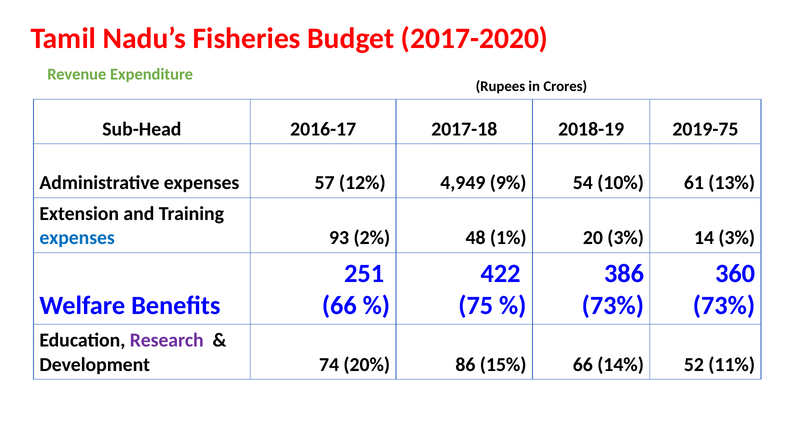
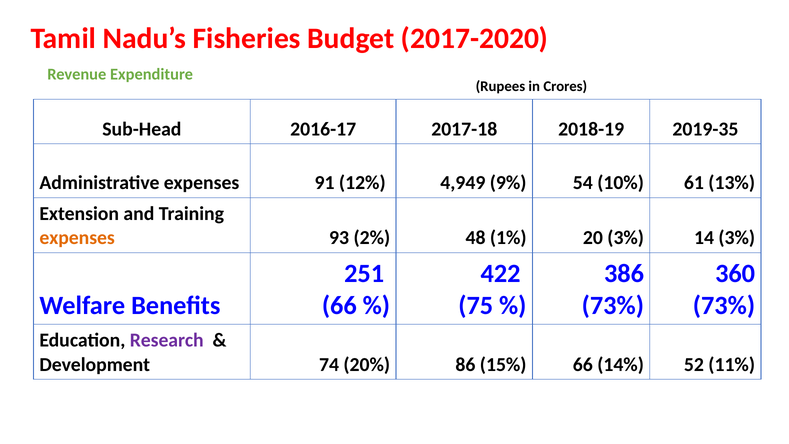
2019-75: 2019-75 -> 2019-35 (705, 129)
57: 57 -> 91 (325, 183)
expenses colour: blue -> orange (77, 238)
